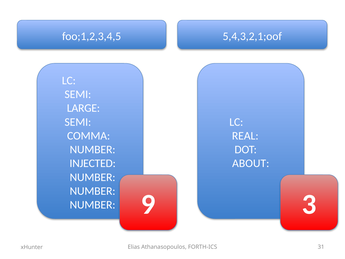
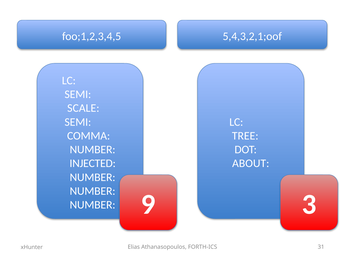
LARGE: LARGE -> SCALE (83, 108)
REAL: REAL -> TREE (245, 136)
